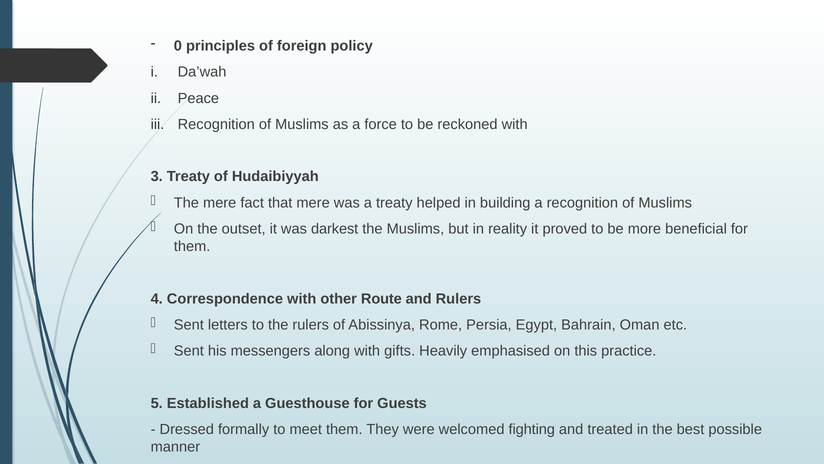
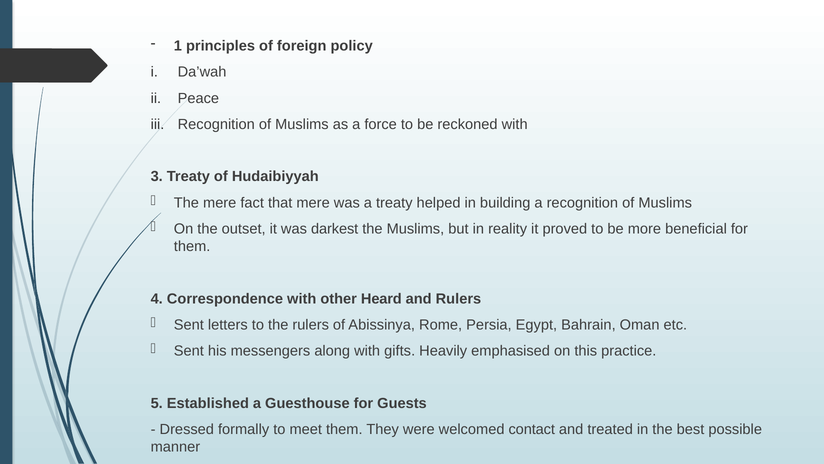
0: 0 -> 1 (178, 46)
Route: Route -> Heard (381, 298)
fighting: fighting -> contact (532, 429)
